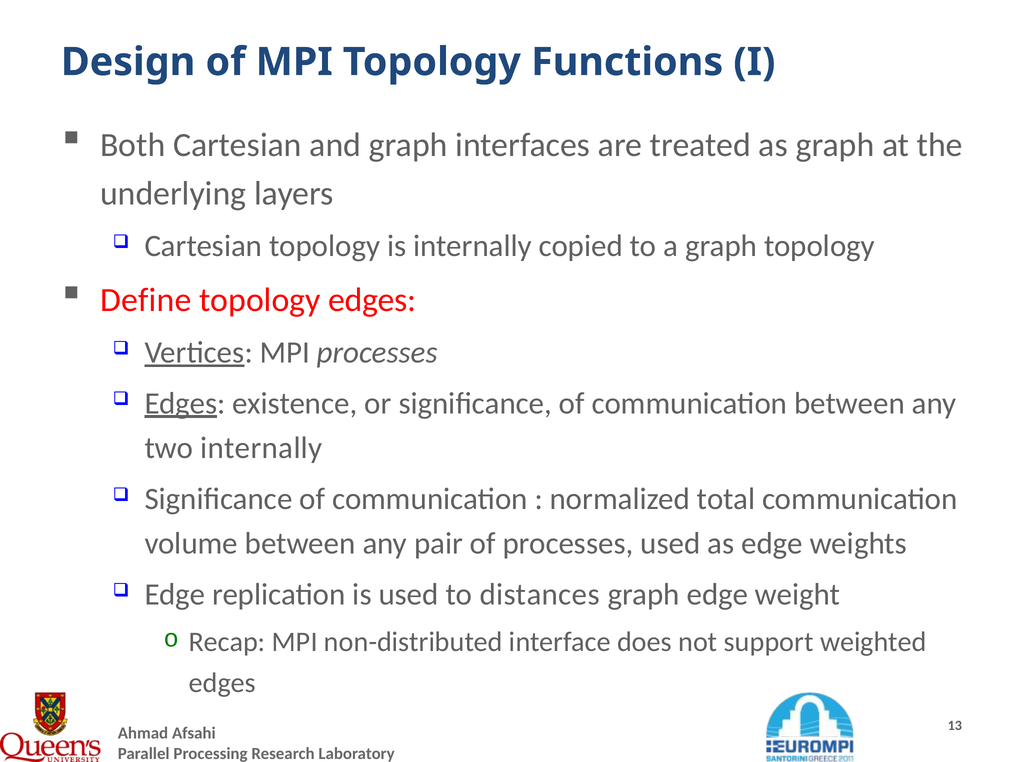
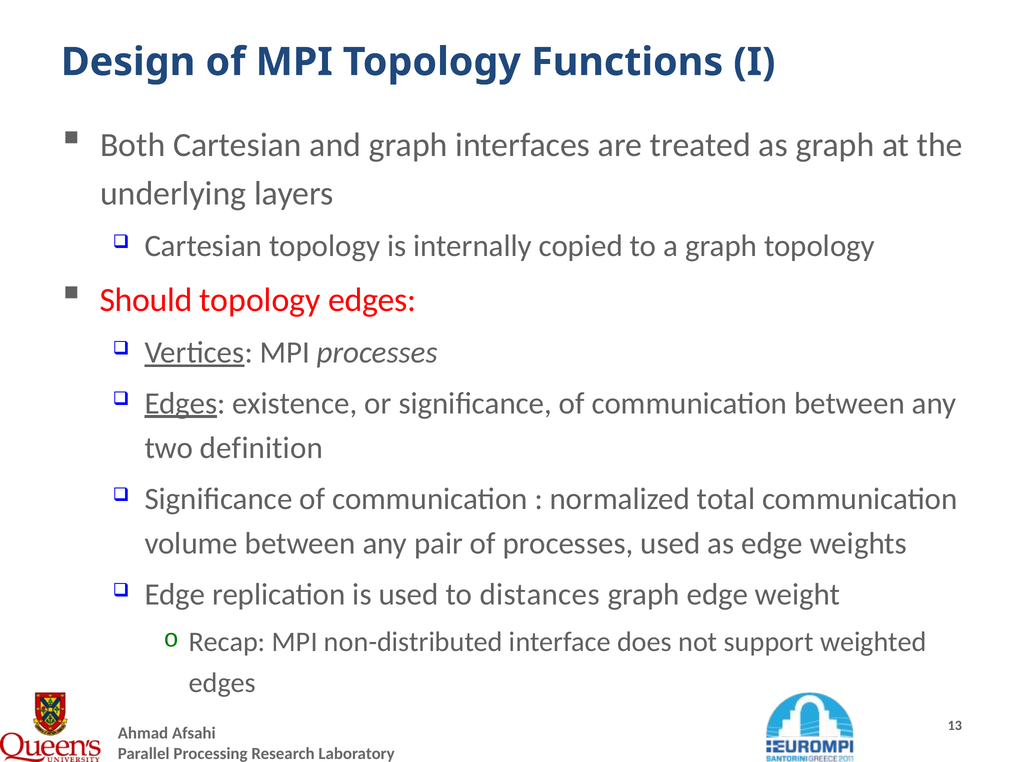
Define: Define -> Should (146, 300)
two internally: internally -> definition (261, 448)
